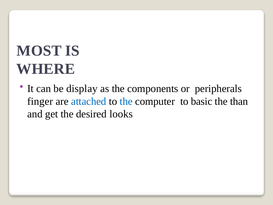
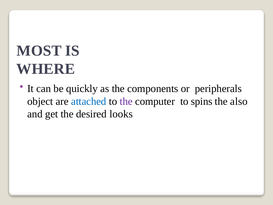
display: display -> quickly (82, 88)
finger: finger -> object (40, 101)
the colour: blue -> purple (126, 101)
basic: basic -> spins (202, 101)
than: than -> also (239, 101)
